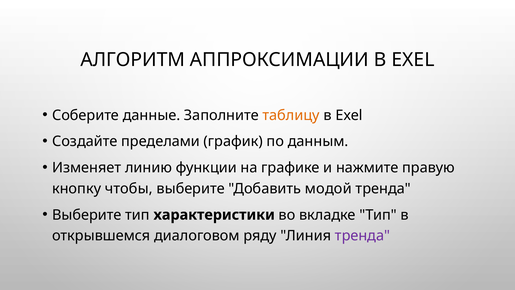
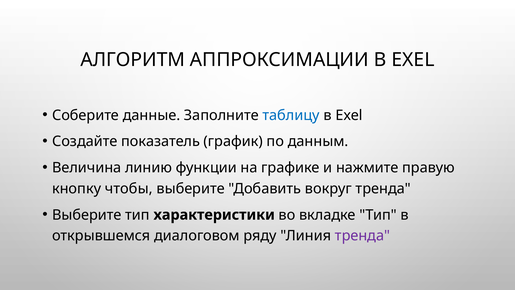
таблицу colour: orange -> blue (291, 115)
пределами: пределами -> показатель (161, 141)
Изменяет: Изменяет -> Величина (87, 168)
модой: модой -> вокруг (328, 188)
